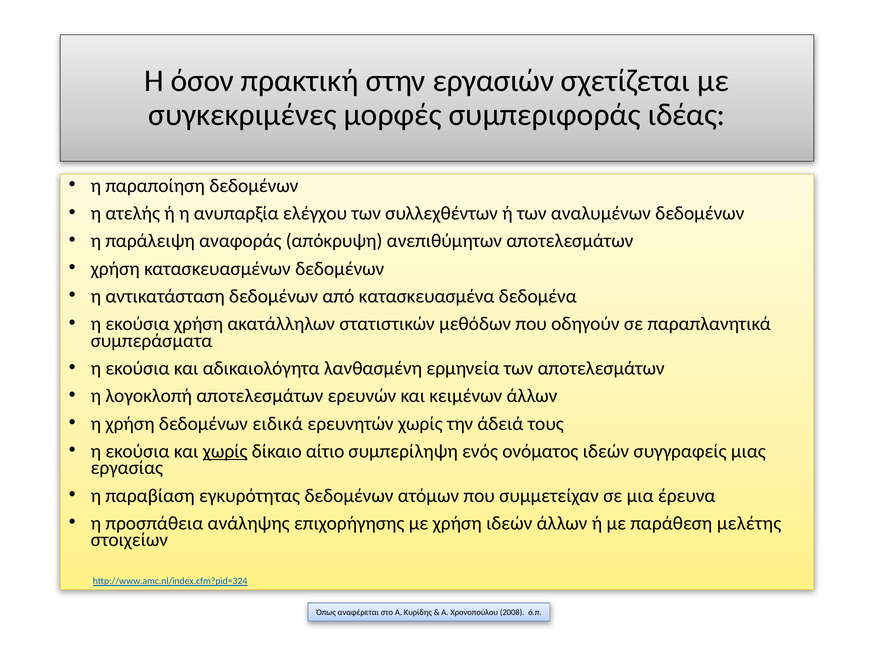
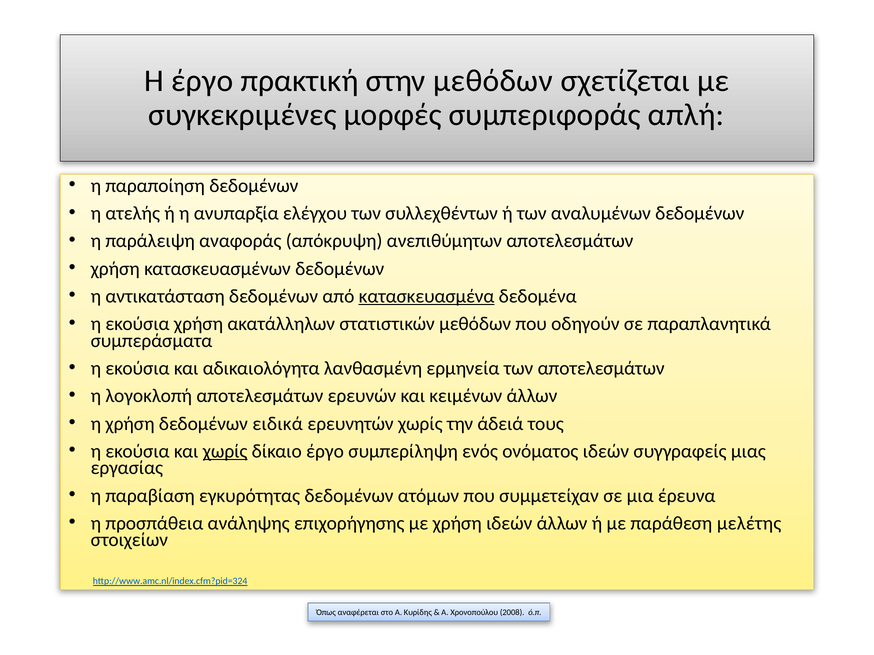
Η όσον: όσον -> έργο (202, 81)
στην εργασιών: εργασιών -> μεθόδων (493, 81)
ιδέας: ιδέας -> απλή (686, 115)
κατασκευασμένα underline: none -> present (427, 297)
δίκαιο αίτιο: αίτιο -> έργο (325, 452)
